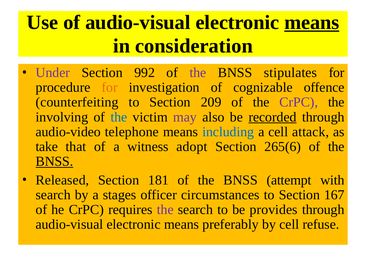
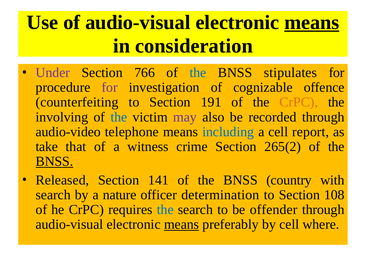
992: 992 -> 766 (145, 73)
the colour: purple -> blue (198, 73)
for colour: orange -> purple (110, 88)
209: 209 -> 191 (211, 102)
CrPC colour: purple -> orange (299, 102)
recorded underline: present -> none (272, 117)
attack: attack -> report (311, 132)
adopt: adopt -> crime (192, 147)
265(6: 265(6 -> 265(2 (283, 147)
181: 181 -> 141 (158, 180)
attempt: attempt -> country (289, 180)
stages: stages -> nature (120, 195)
circumstances: circumstances -> determination (220, 195)
167: 167 -> 108 (334, 195)
the colour: purple -> blue (165, 210)
provides: provides -> offender (274, 210)
means underline: none -> present (182, 225)
refuse: refuse -> where (321, 225)
